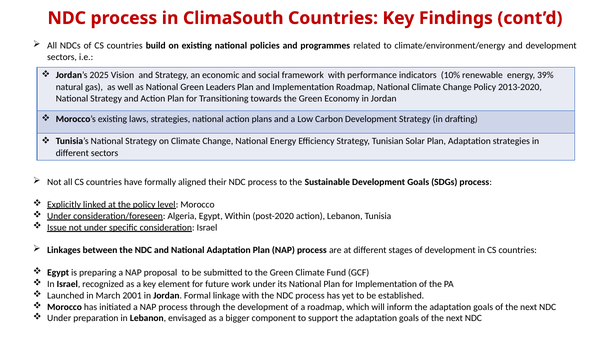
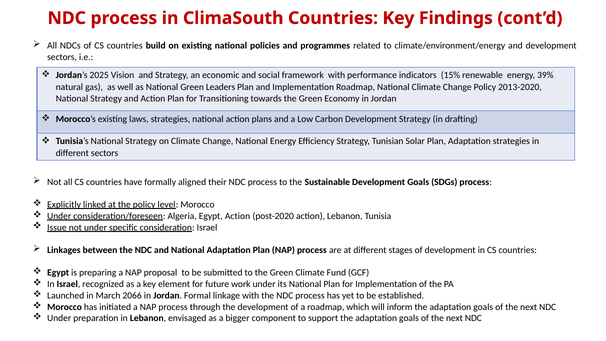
10%: 10% -> 15% (450, 75)
Egypt Within: Within -> Action (238, 216)
2001: 2001 -> 2066 (132, 295)
